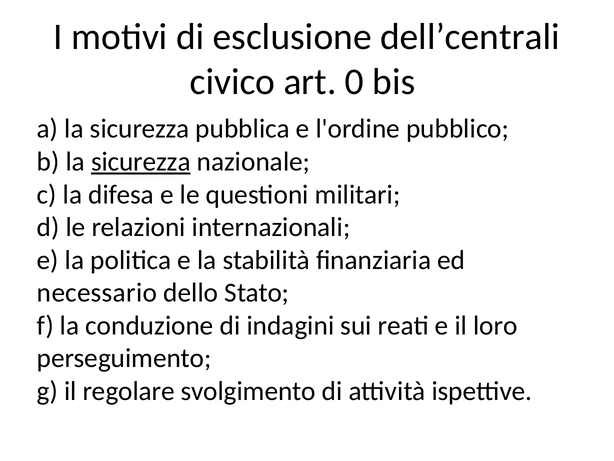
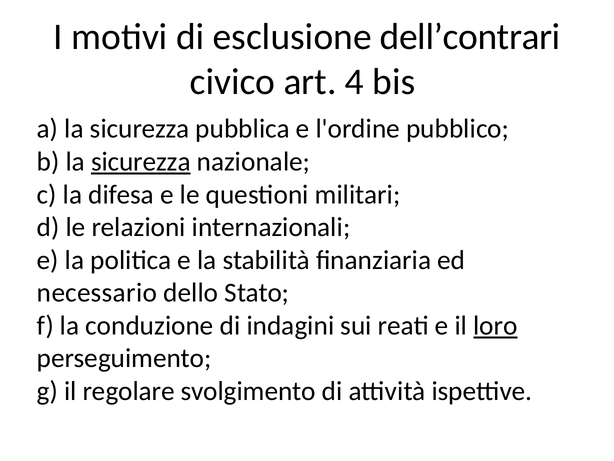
dell’centrali: dell’centrali -> dell’contrari (470, 37)
0: 0 -> 4 (354, 82)
loro underline: none -> present (495, 325)
